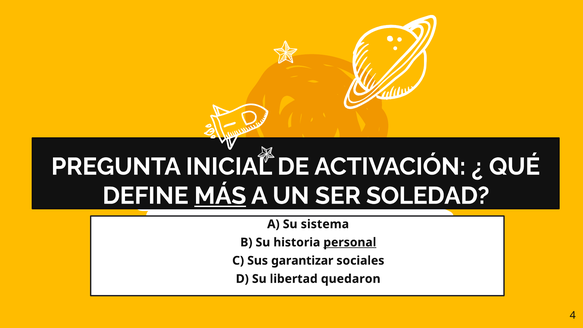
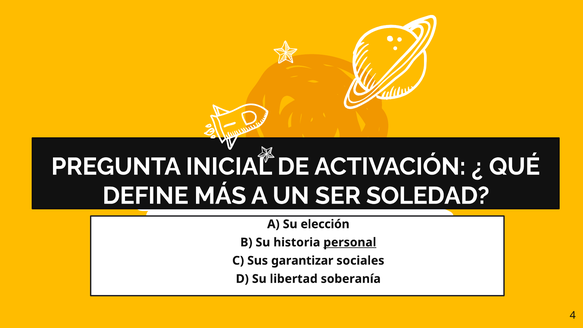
MÁS underline: present -> none (220, 196)
sistema: sistema -> elección (325, 224)
quedaron: quedaron -> soberanía (351, 279)
